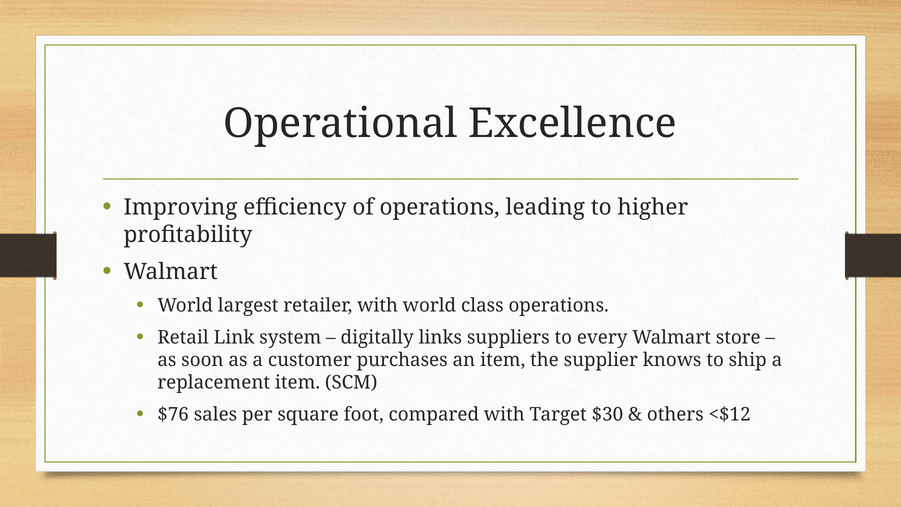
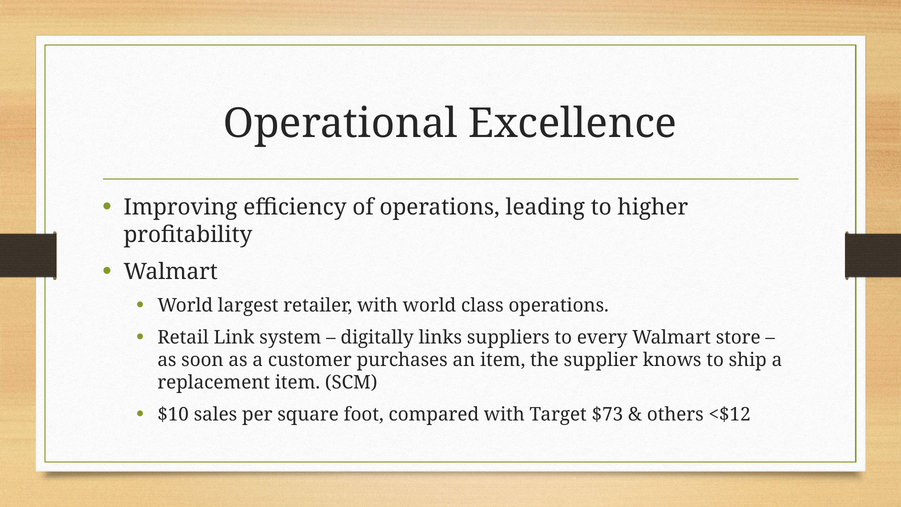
$76: $76 -> $10 (173, 414)
$30: $30 -> $73 (607, 414)
